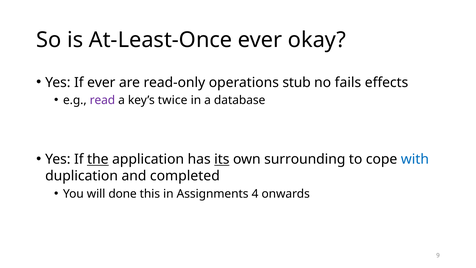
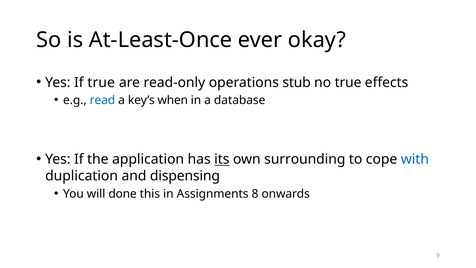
If ever: ever -> true (101, 82)
no fails: fails -> true (348, 82)
read colour: purple -> blue (102, 100)
twice: twice -> when (173, 100)
the underline: present -> none (98, 159)
completed: completed -> dispensing (185, 176)
4: 4 -> 8 (255, 194)
